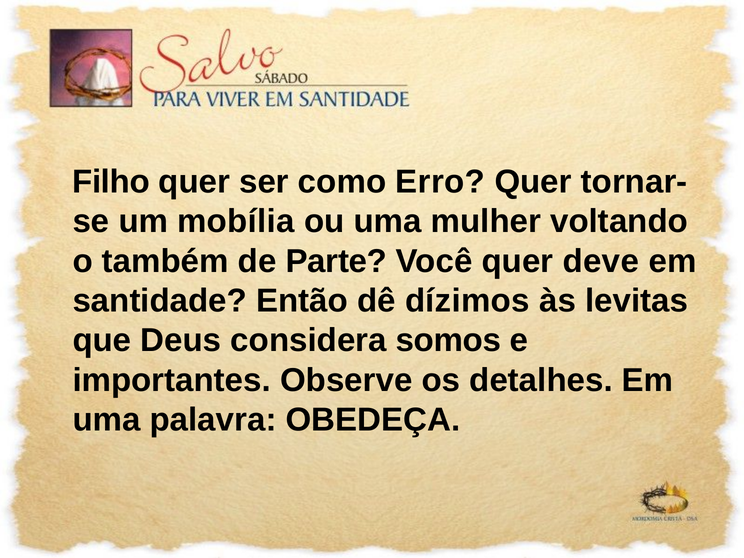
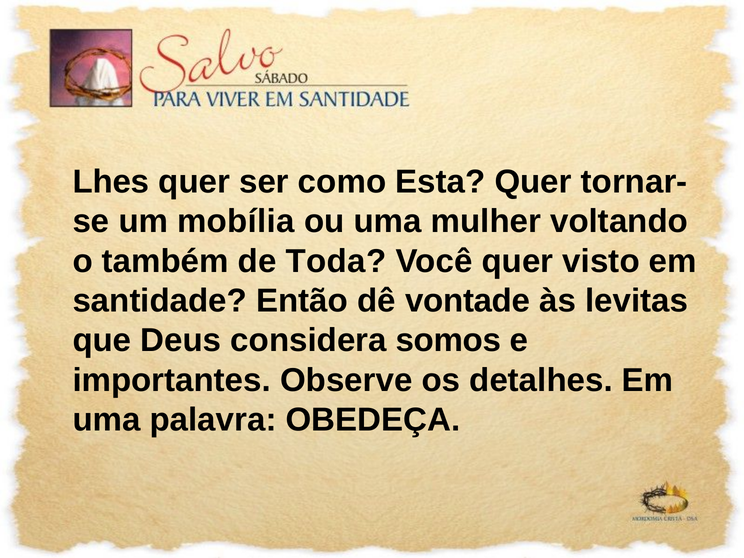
Filho: Filho -> Lhes (111, 182)
Erro: Erro -> Esta (440, 182)
Parte: Parte -> Toda (336, 261)
deve: deve -> visto (601, 261)
dízimos: dízimos -> vontade (468, 301)
